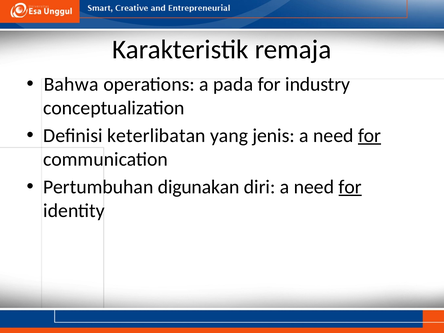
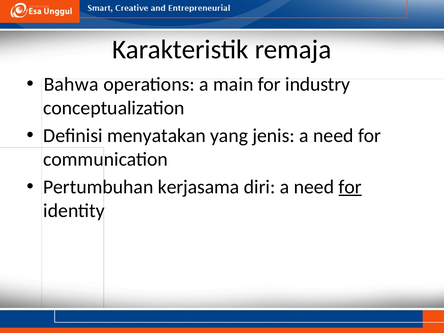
pada: pada -> main (233, 84)
keterlibatan: keterlibatan -> menyatakan (156, 136)
for underline: present -> none (370, 136)
digunakan: digunakan -> kerjasama (199, 187)
